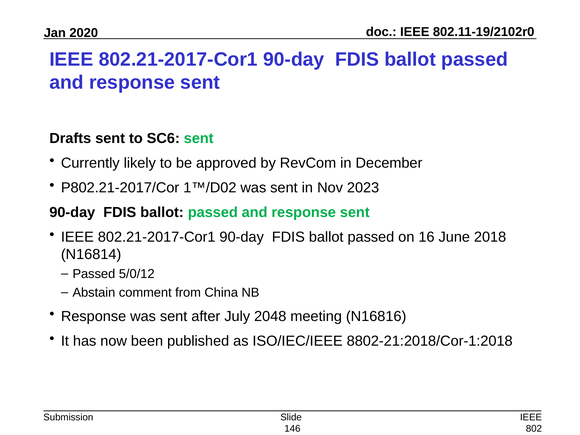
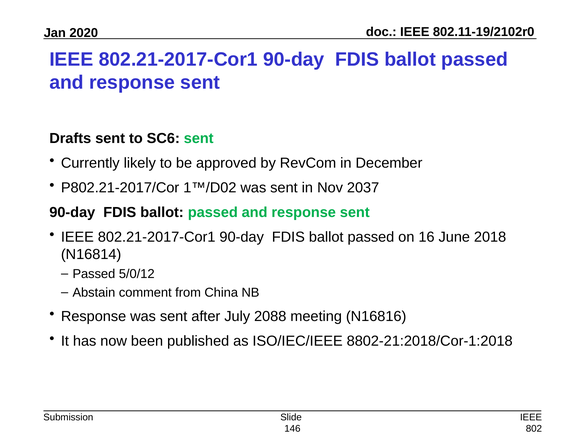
2023: 2023 -> 2037 (363, 188)
2048: 2048 -> 2088 (270, 316)
